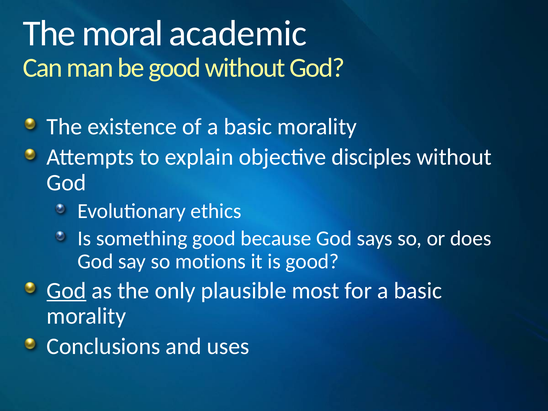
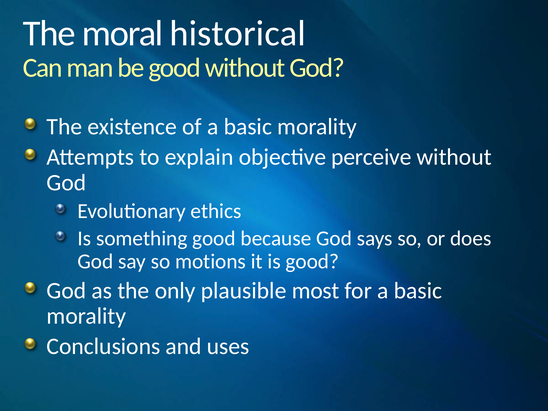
academic: academic -> historical (238, 33)
disciples: disciples -> perceive (371, 157)
God underline: present -> none (66, 291)
